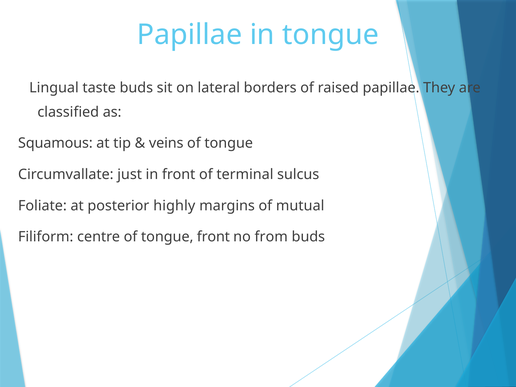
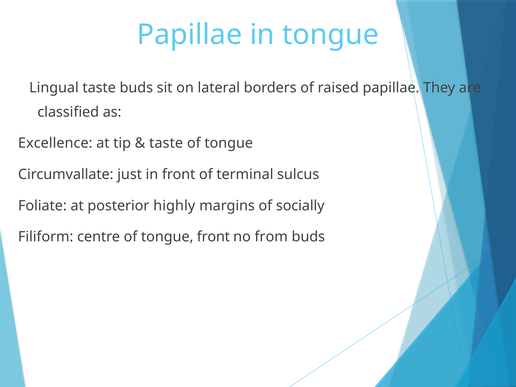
Squamous: Squamous -> Excellence (55, 143)
veins: veins -> taste (166, 143)
mutual: mutual -> socially (300, 206)
